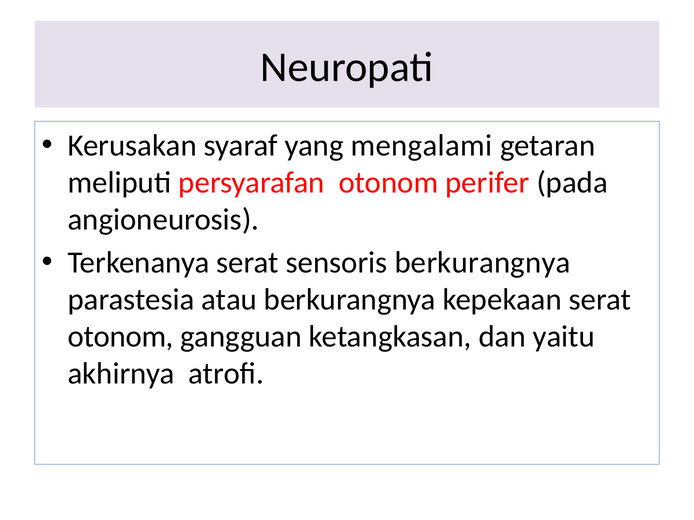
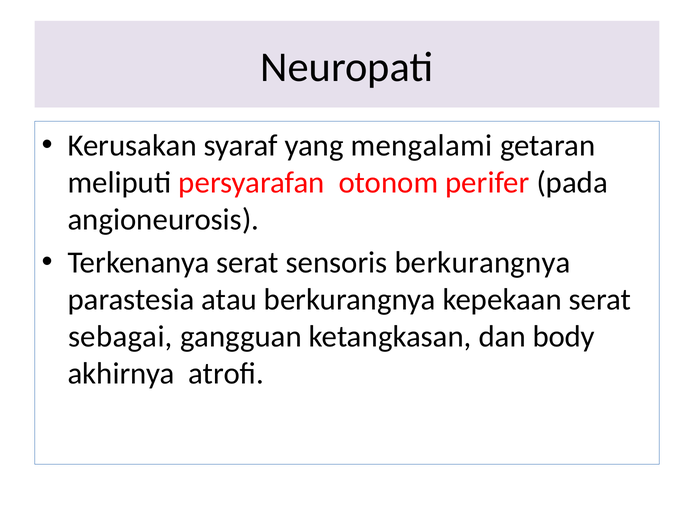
otonom: otonom -> sebagai (120, 337)
yaitu: yaitu -> body (564, 337)
